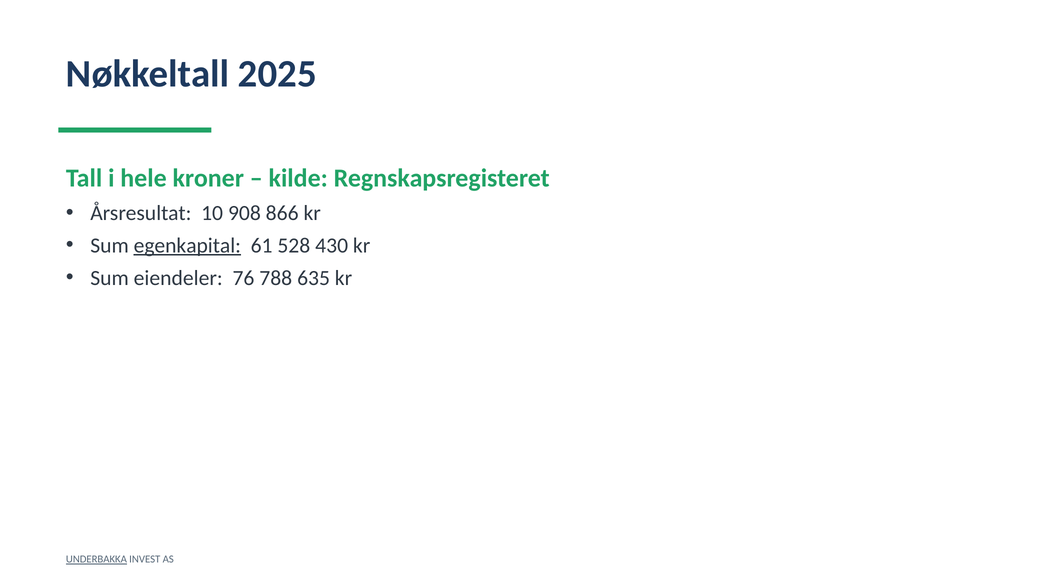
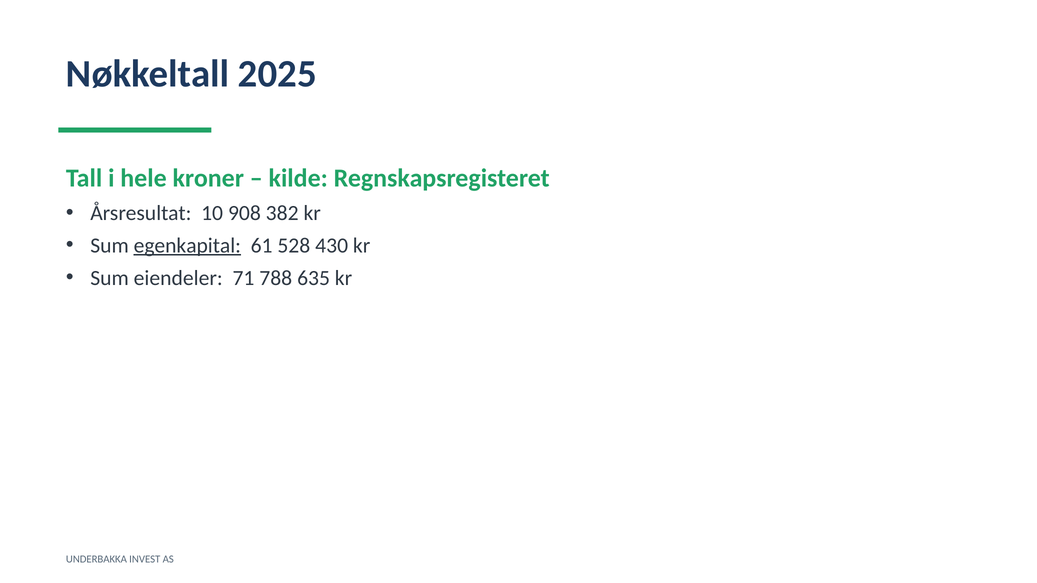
866: 866 -> 382 (282, 213)
76: 76 -> 71 (243, 278)
UNDERBAKKA underline: present -> none (96, 560)
